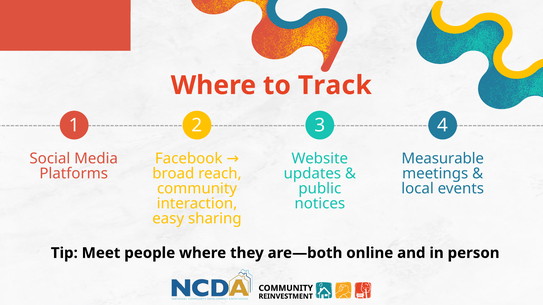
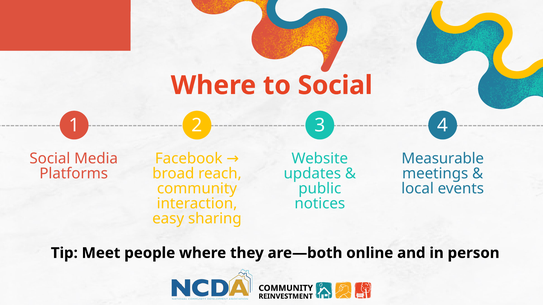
to Track: Track -> Social (335, 85)
